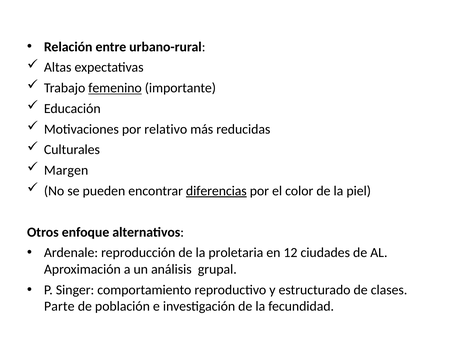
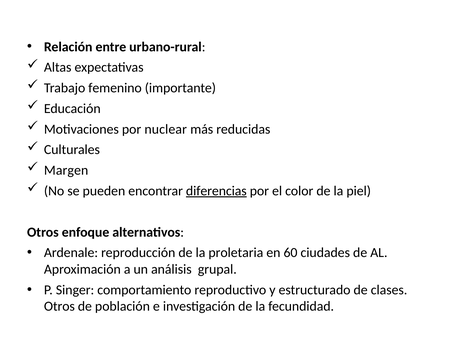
femenino underline: present -> none (115, 88)
relativo: relativo -> nuclear (166, 129)
12: 12 -> 60 (290, 252)
Parte: Parte -> Otros (59, 306)
